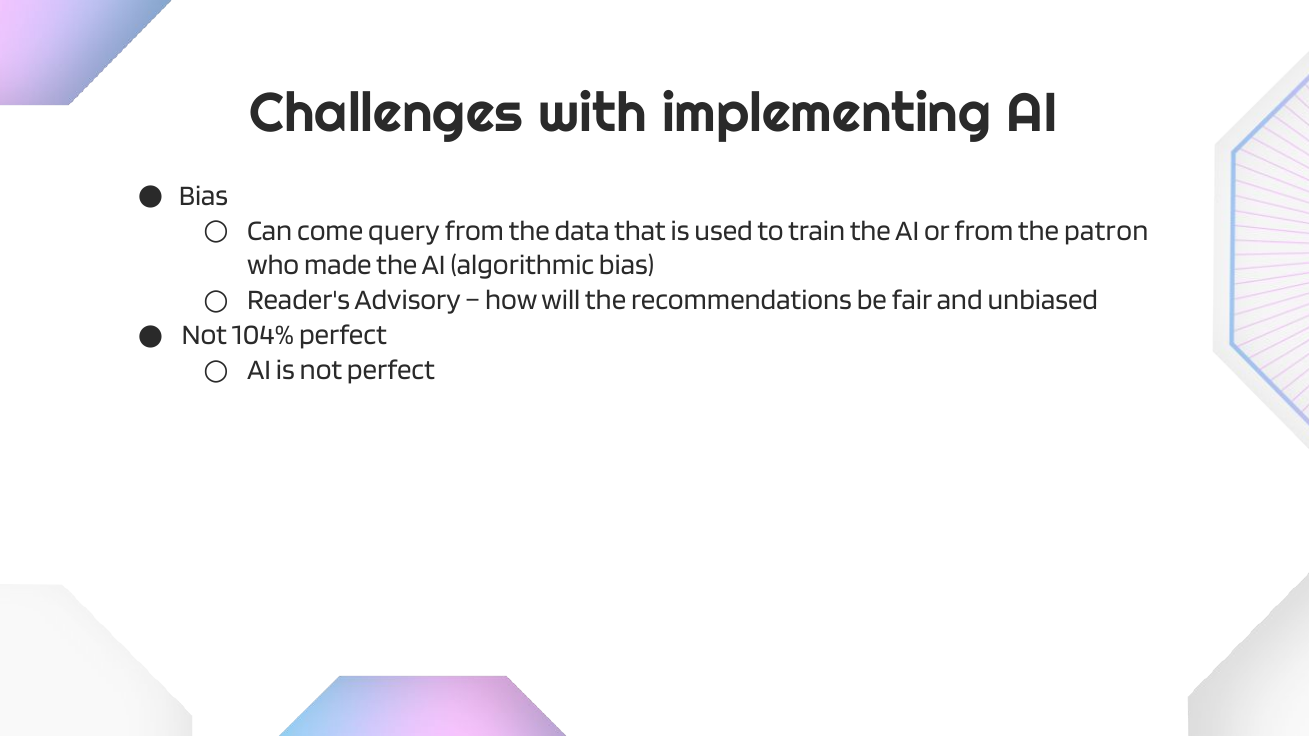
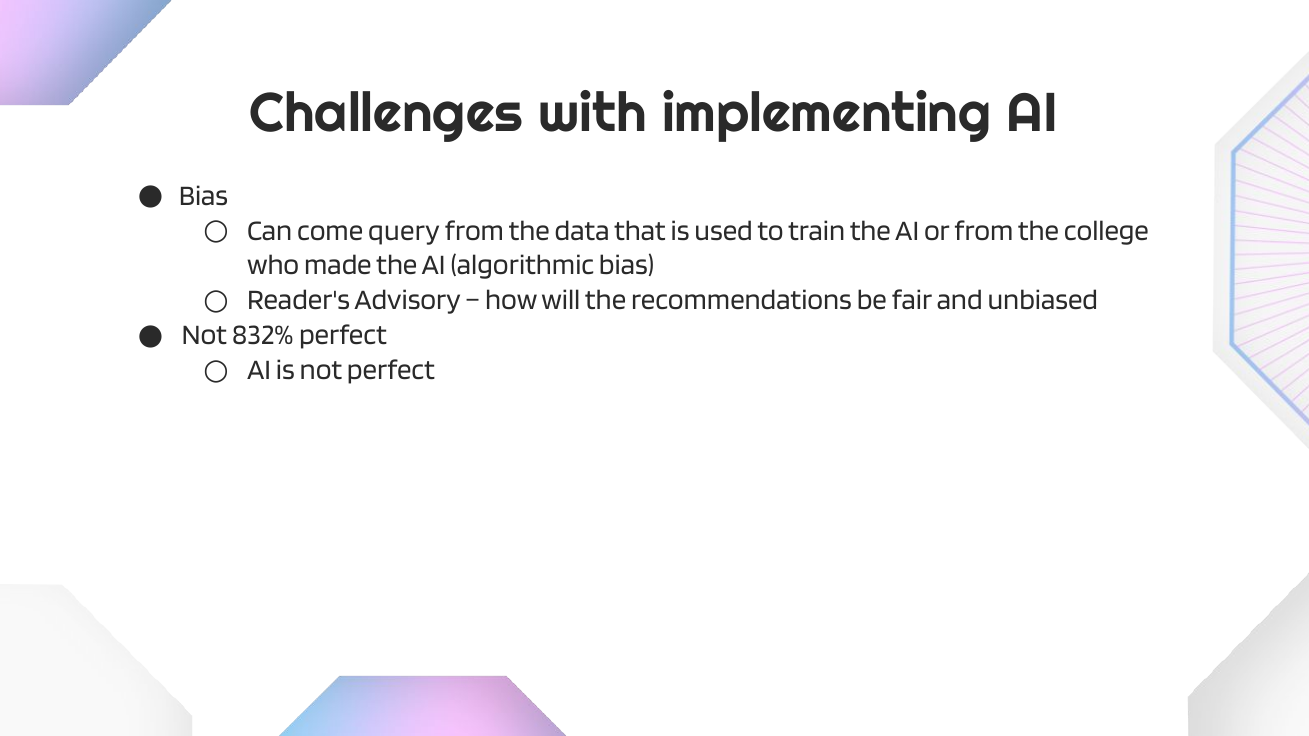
patron: patron -> college (1106, 231)
104%: 104% -> 832% (263, 335)
